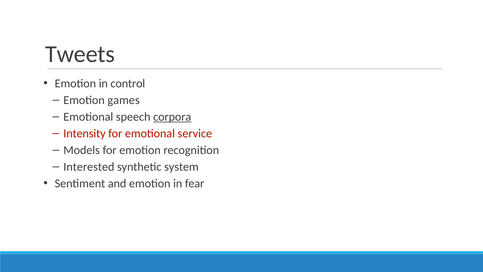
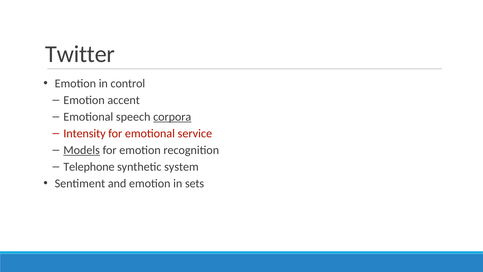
Tweets: Tweets -> Twitter (80, 54)
games: games -> accent (124, 100)
Models underline: none -> present (82, 150)
Interested: Interested -> Telephone (89, 167)
fear: fear -> sets (195, 183)
